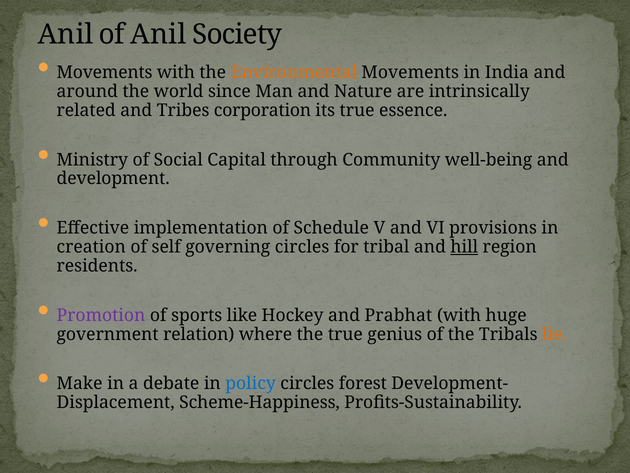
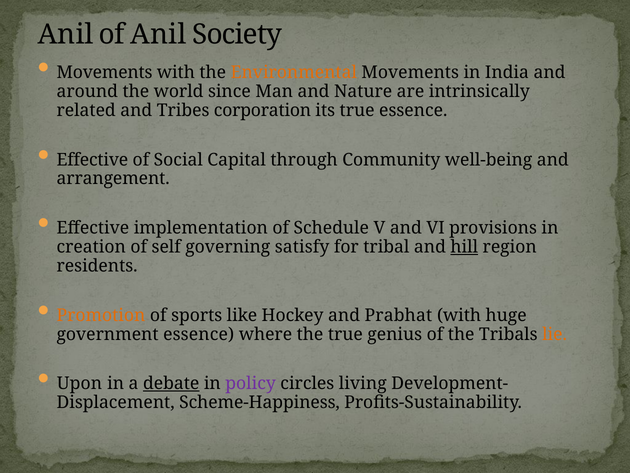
Ministry: Ministry -> Effective (92, 160)
development: development -> arrangement (113, 179)
governing circles: circles -> satisfy (302, 247)
Promotion colour: purple -> orange (101, 315)
government relation: relation -> essence (199, 334)
Make: Make -> Upon (80, 383)
debate underline: none -> present (171, 383)
policy colour: blue -> purple (251, 383)
forest: forest -> living (363, 383)
